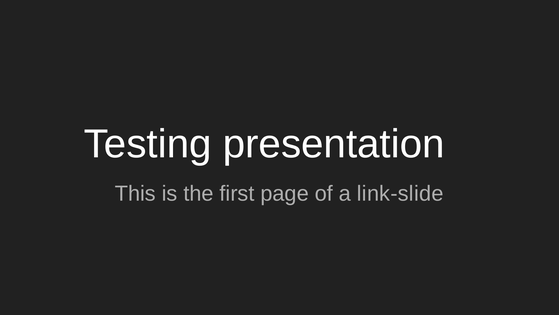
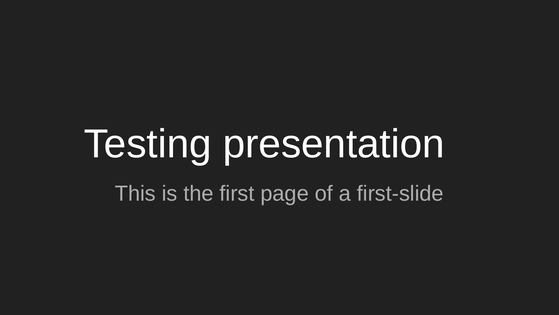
link-slide: link-slide -> first-slide (400, 193)
